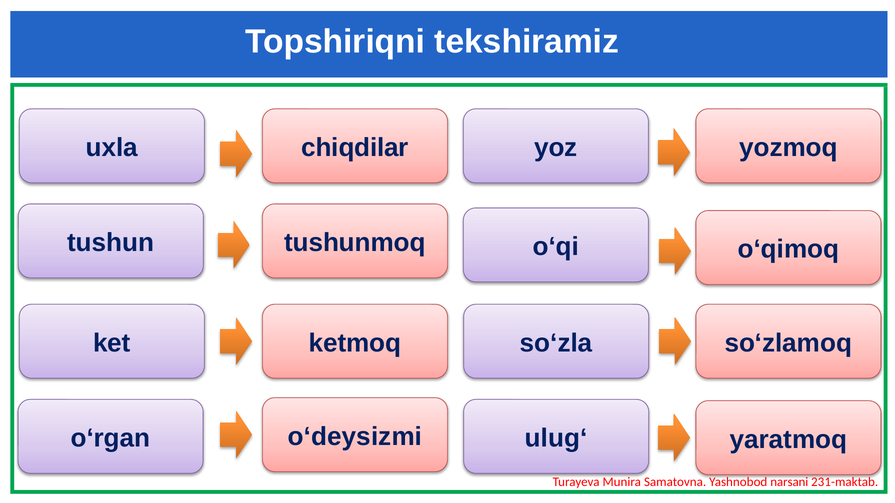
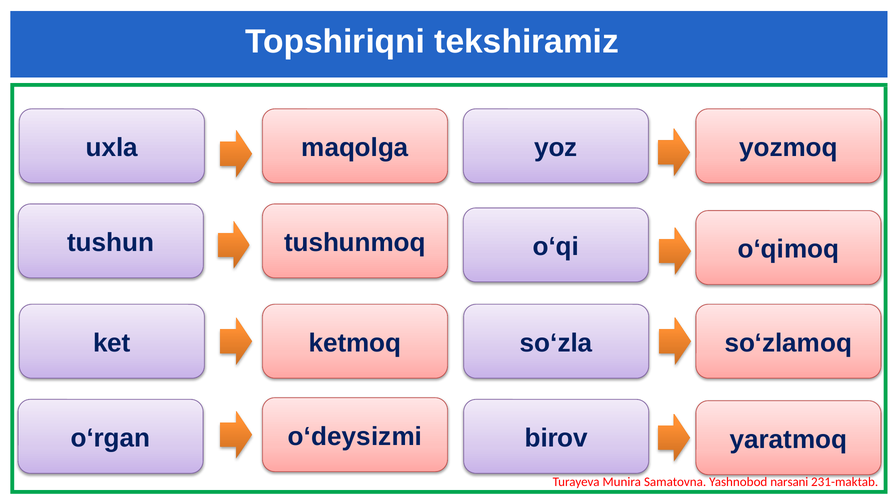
chiqdilar: chiqdilar -> maqolga (355, 148)
ulugʻ: ulugʻ -> birov (556, 439)
